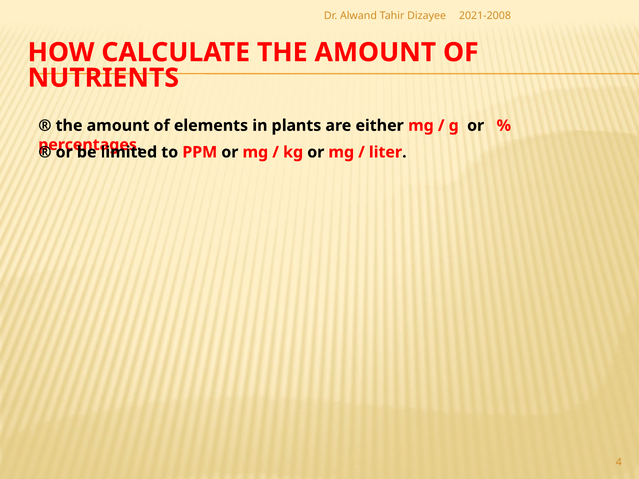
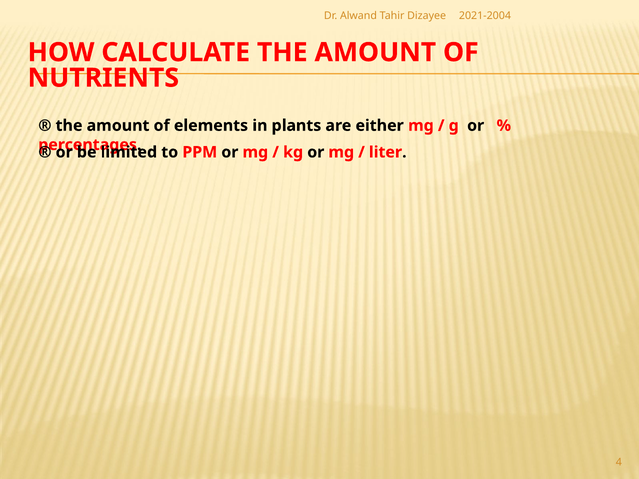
2021-2008: 2021-2008 -> 2021-2004 (485, 16)
